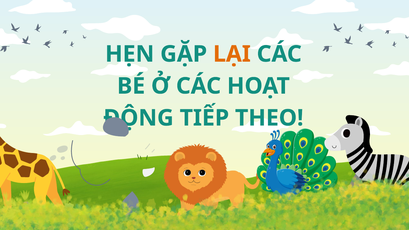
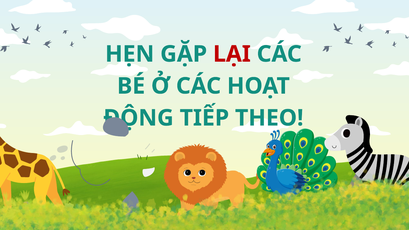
LẠI colour: orange -> red (232, 54)
